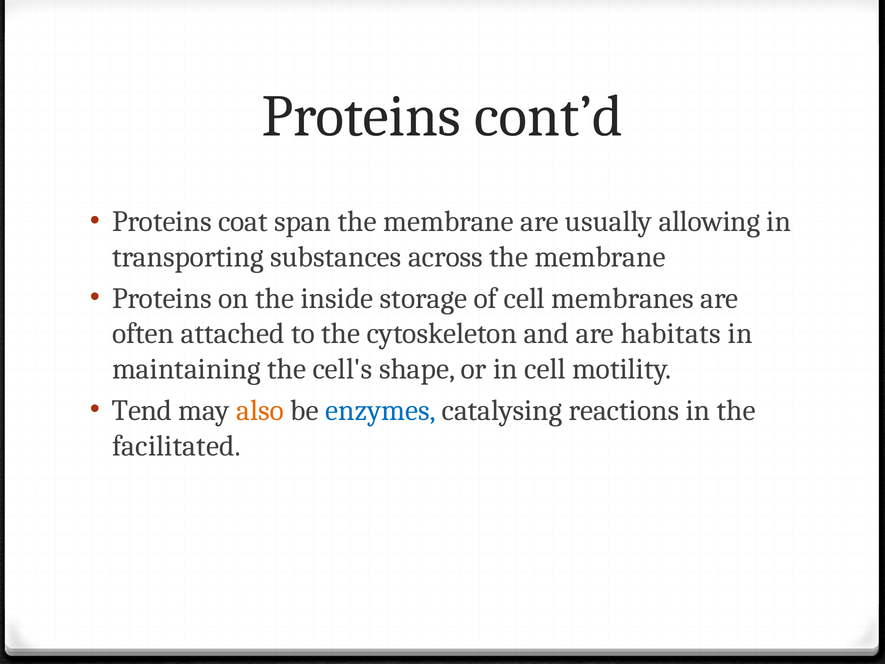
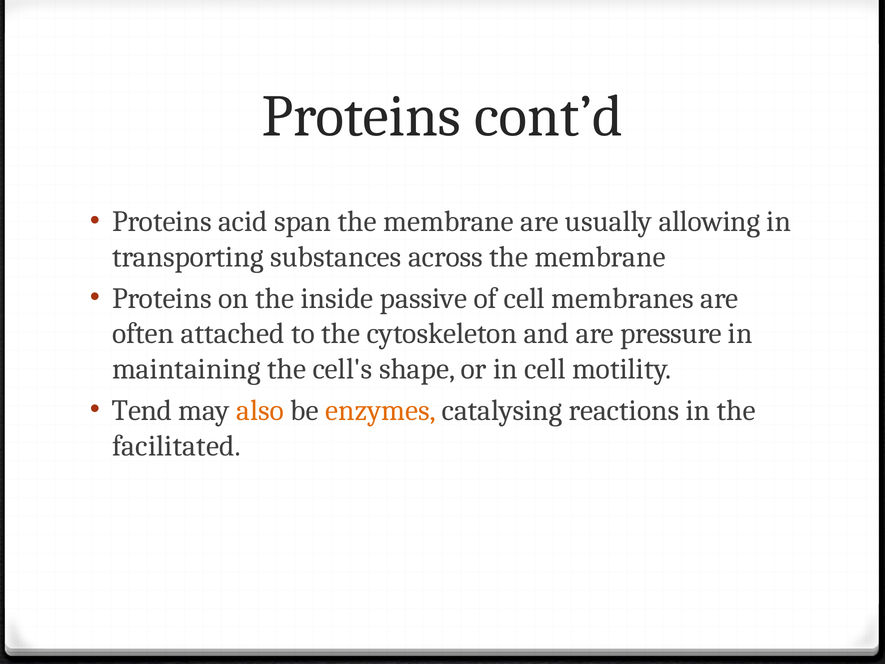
coat: coat -> acid (243, 221)
storage: storage -> passive (424, 298)
habitats: habitats -> pressure (671, 334)
enzymes colour: blue -> orange (381, 410)
